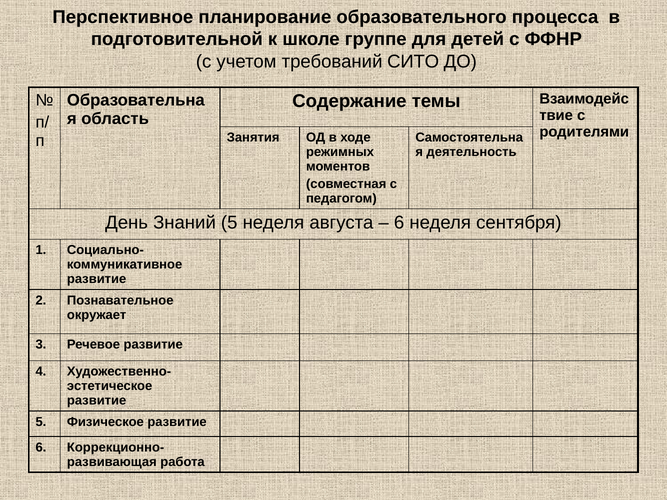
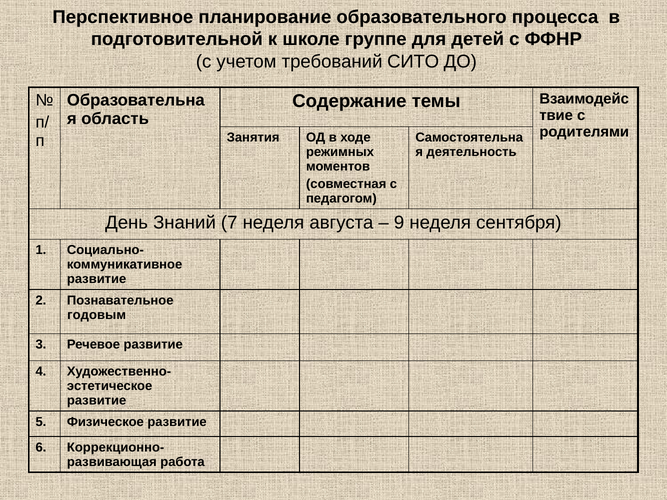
Знаний 5: 5 -> 7 (229, 223)
6: 6 -> 9 (399, 223)
окружает: окружает -> годовым (97, 315)
